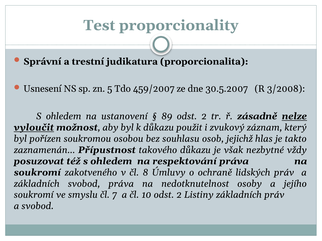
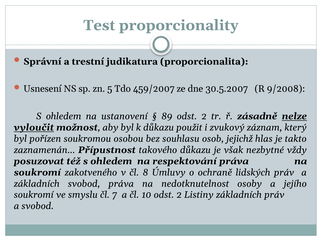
3/2008: 3/2008 -> 9/2008 (286, 89)
